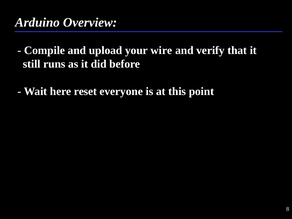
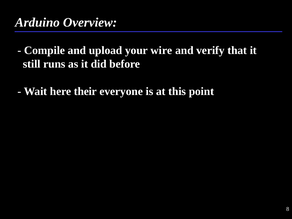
reset: reset -> their (85, 91)
